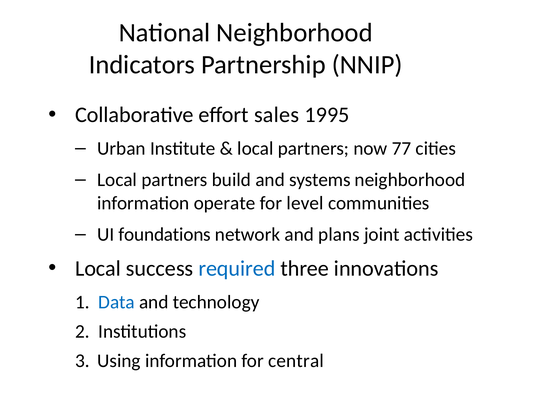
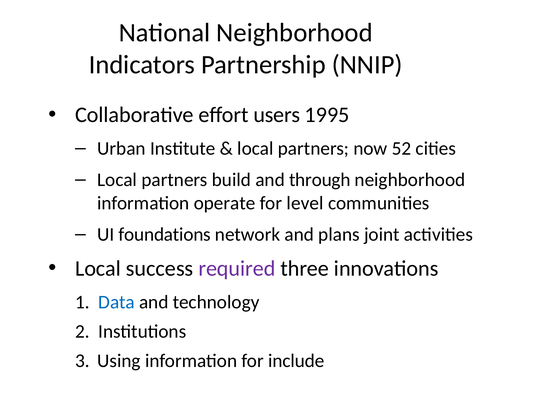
sales: sales -> users (277, 115)
77: 77 -> 52 (401, 148)
systems: systems -> through (320, 180)
required colour: blue -> purple (237, 268)
central: central -> include (296, 360)
